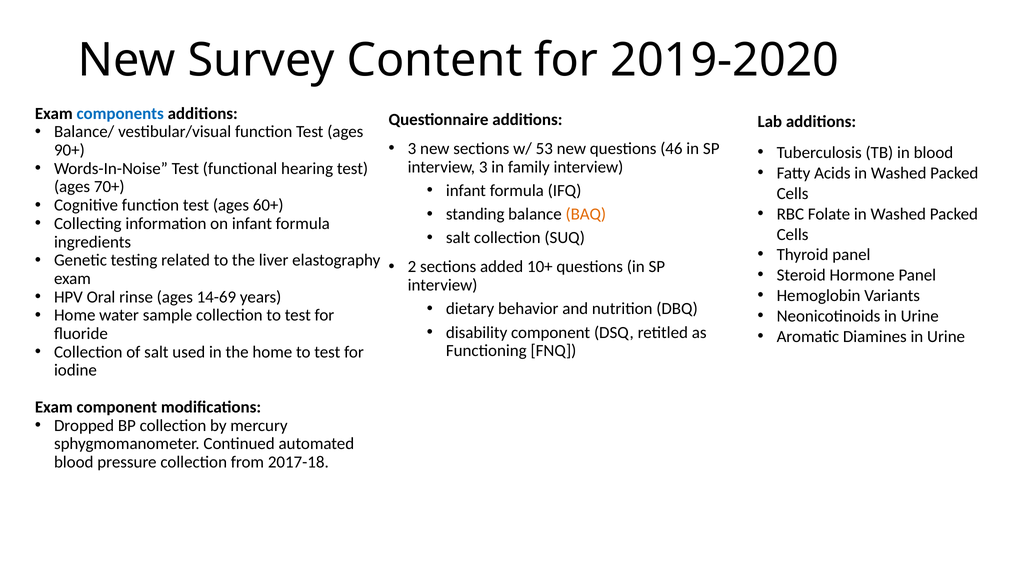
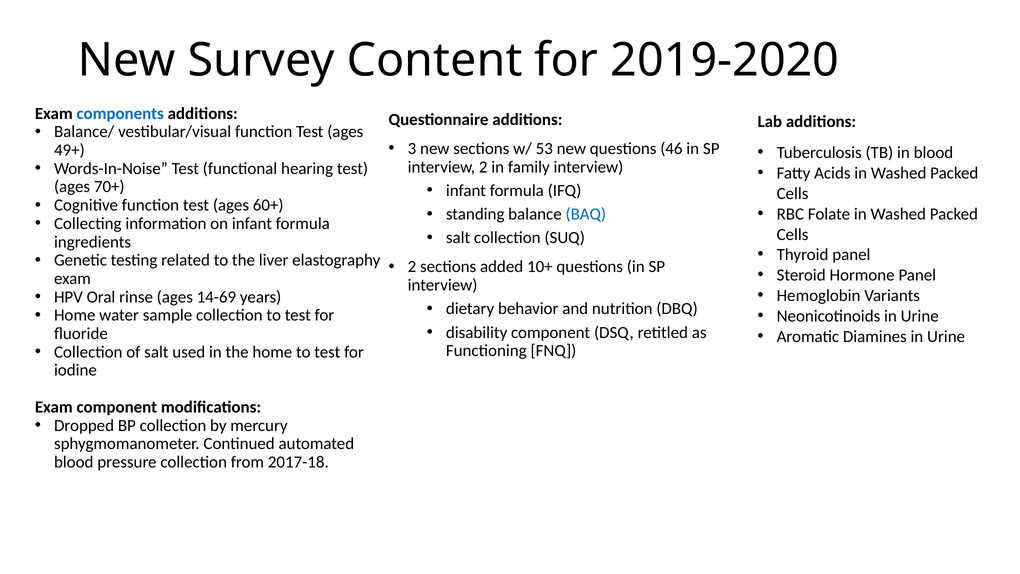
90+: 90+ -> 49+ (69, 150)
interview 3: 3 -> 2 (483, 167)
BAQ colour: orange -> blue (586, 214)
